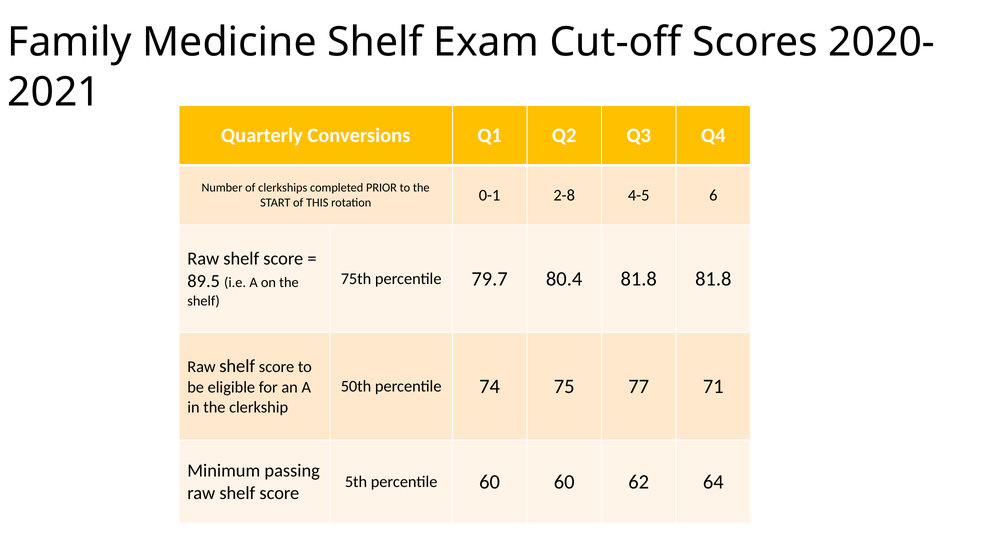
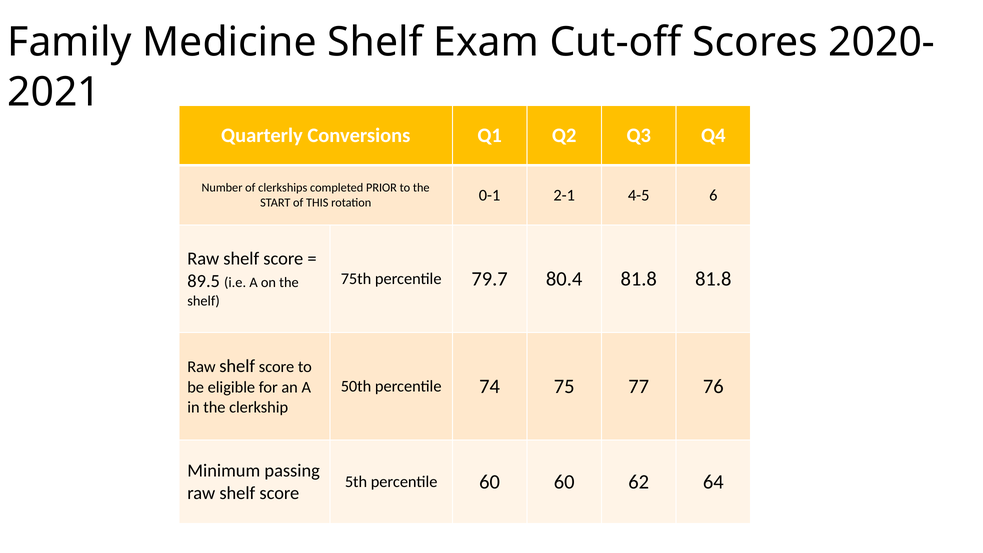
2-8: 2-8 -> 2-1 (564, 195)
71: 71 -> 76 (713, 386)
